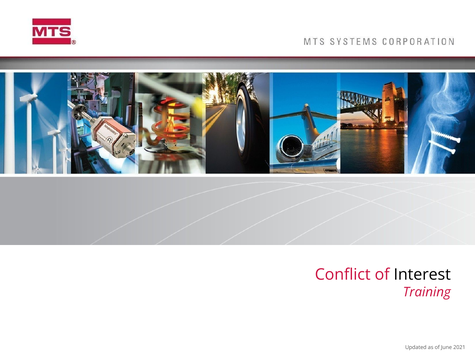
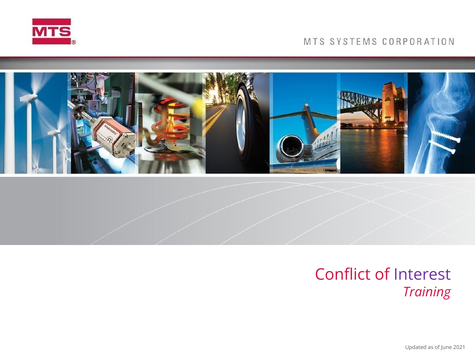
Interest colour: black -> purple (422, 274)
